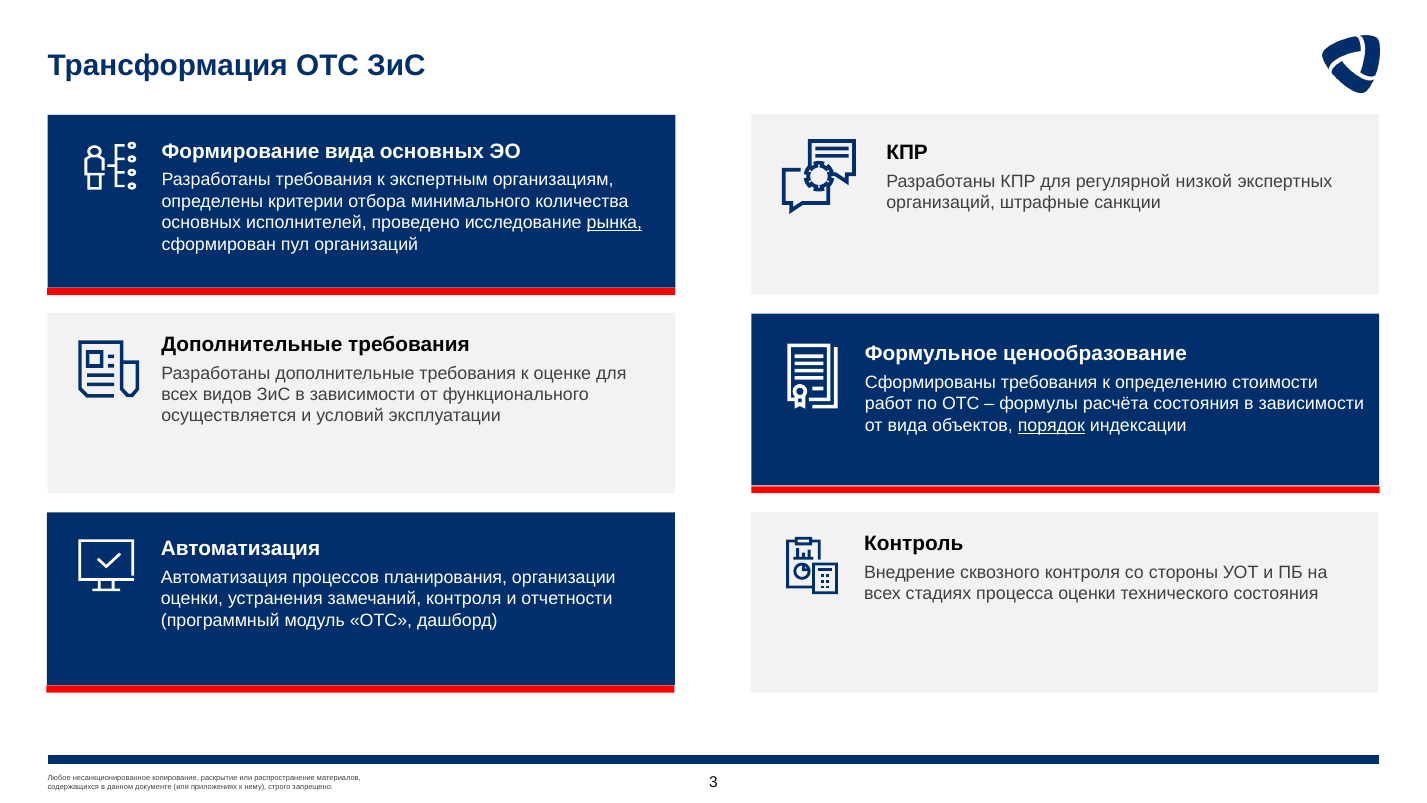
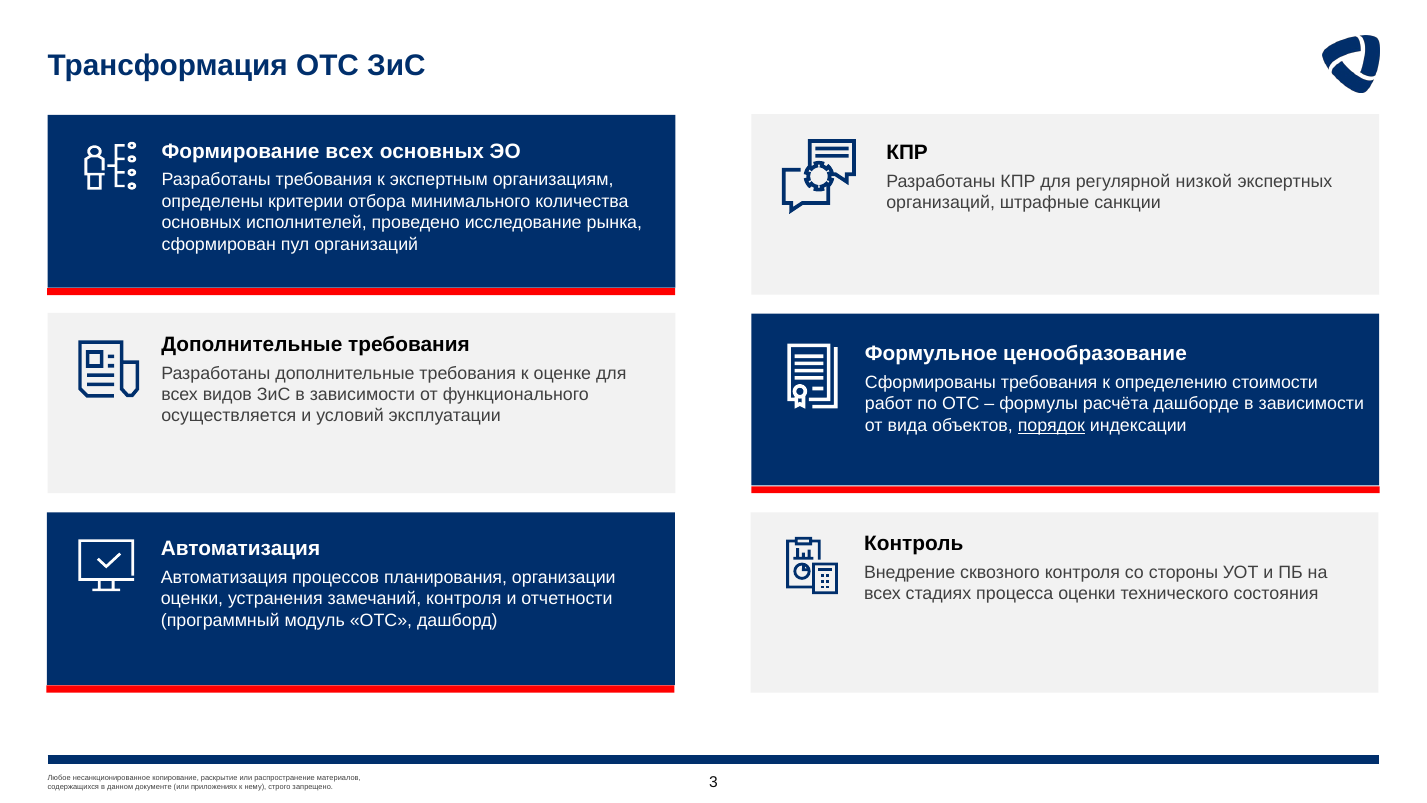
Формирование вида: вида -> всех (349, 151)
рынка underline: present -> none (614, 223)
расчёта состояния: состояния -> дашборде (1196, 404)
